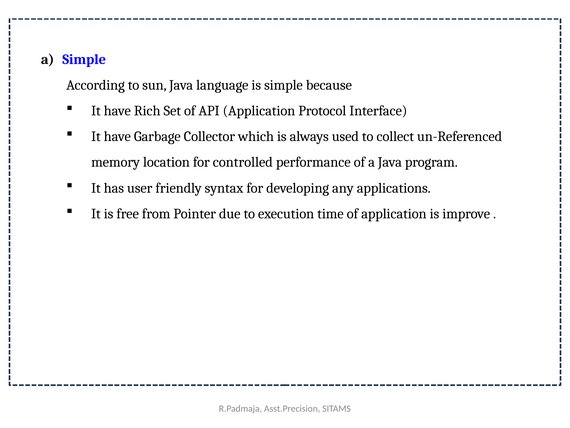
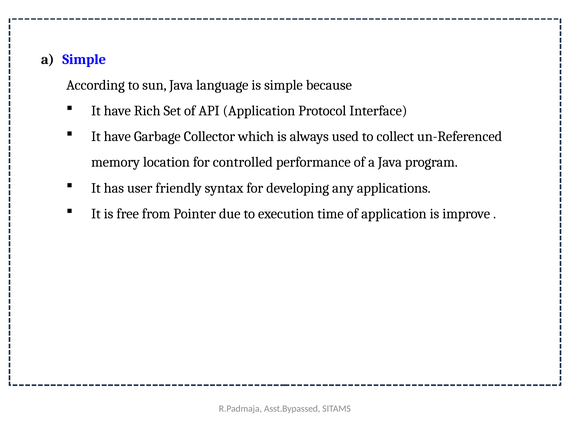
Asst.Precision: Asst.Precision -> Asst.Bypassed (292, 408)
